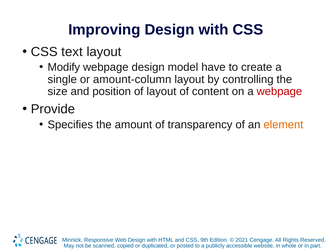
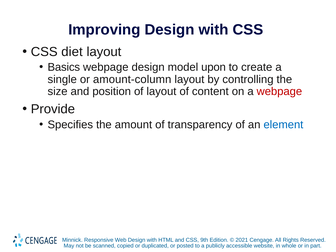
text: text -> diet (72, 52)
Modify: Modify -> Basics (64, 67)
have: have -> upon (214, 67)
element colour: orange -> blue (283, 125)
